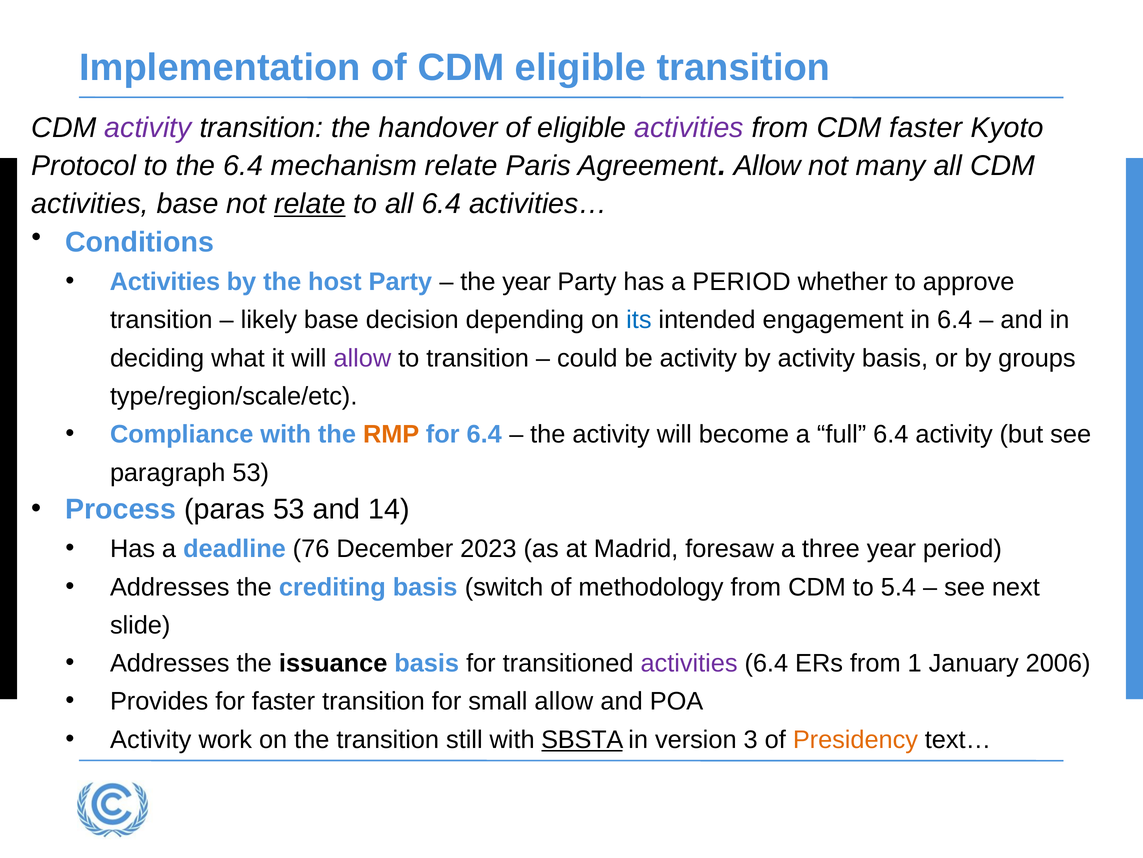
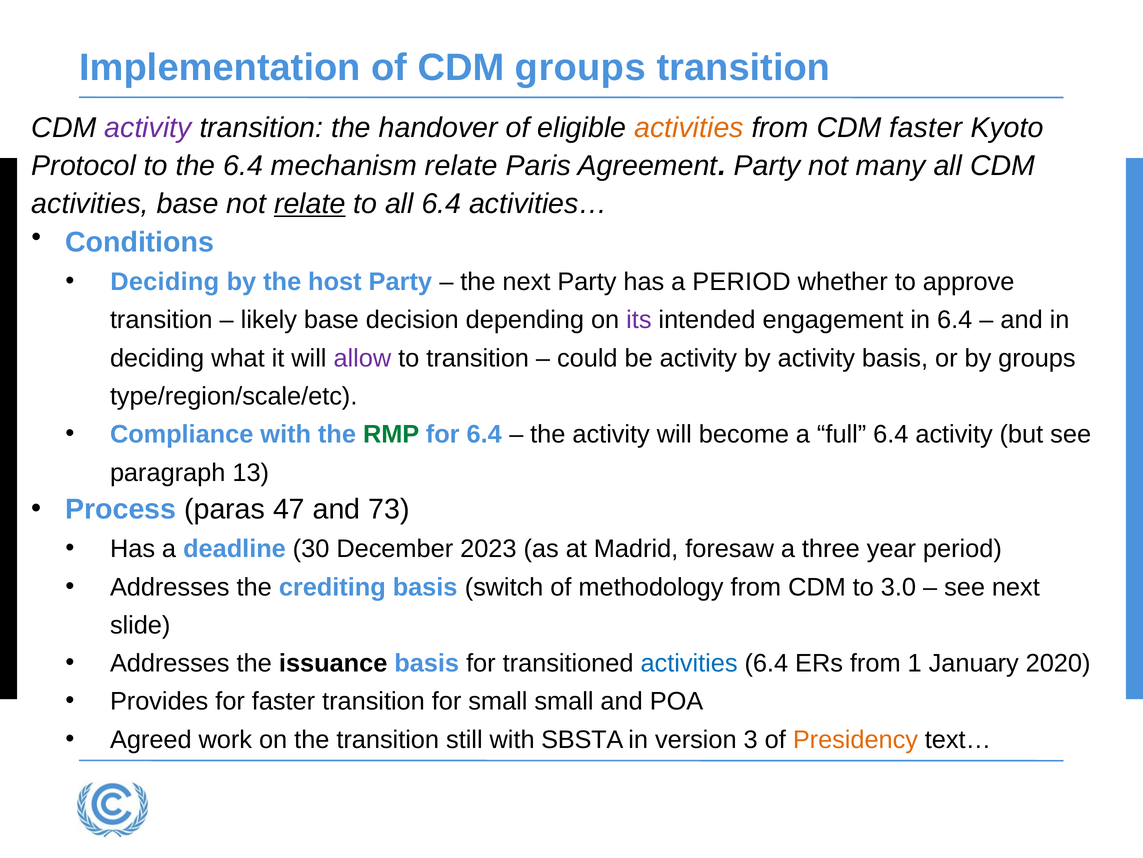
CDM eligible: eligible -> groups (580, 68)
activities colour: purple -> orange (689, 128)
Agreement Allow: Allow -> Party (767, 166)
Activities: Activities -> Deciding (165, 282)
the year: year -> next (526, 282)
its colour: blue -> purple (639, 320)
RMP colour: orange -> green (391, 434)
paragraph 53: 53 -> 13 (251, 472)
paras 53: 53 -> 47 (289, 509)
14: 14 -> 73 (389, 509)
76: 76 -> 30 (311, 548)
5.4: 5.4 -> 3.0 (898, 587)
activities colour: purple -> blue (689, 663)
2006: 2006 -> 2020 (1058, 663)
small allow: allow -> small (564, 701)
Activity: Activity -> Agreed (151, 739)
SBSTA underline: present -> none (582, 739)
